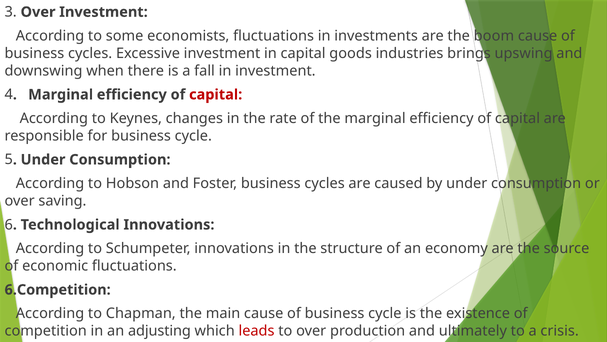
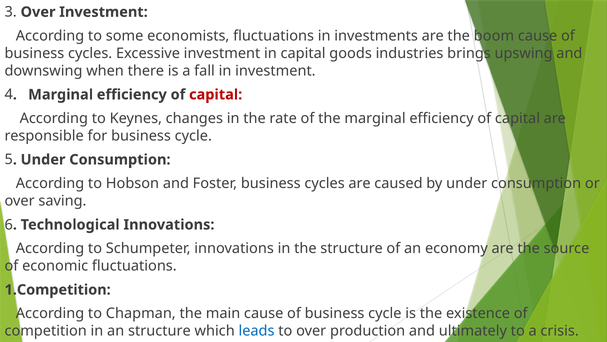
6.Competition: 6.Competition -> 1.Competition (58, 289)
an adjusting: adjusting -> structure (159, 331)
leads colour: red -> blue (257, 331)
